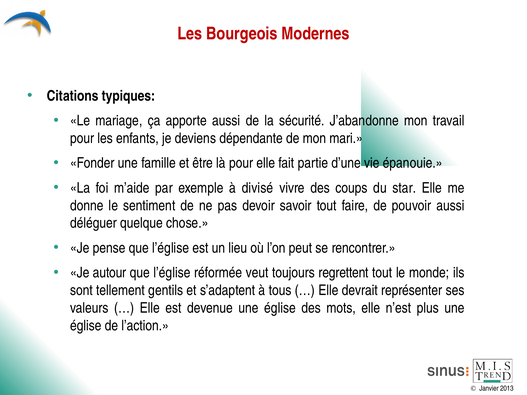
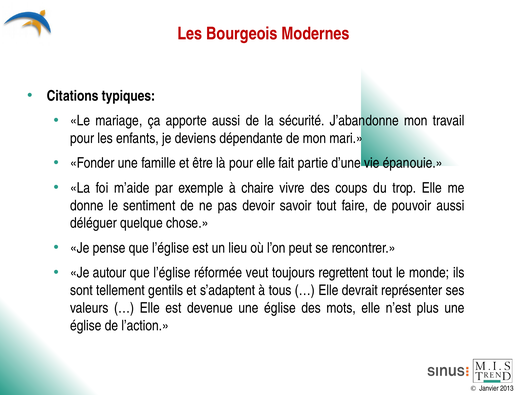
divisé: divisé -> chaire (258, 188)
star: star -> trop (404, 188)
